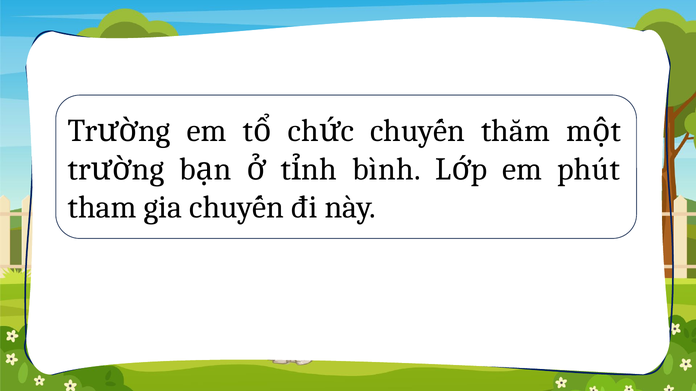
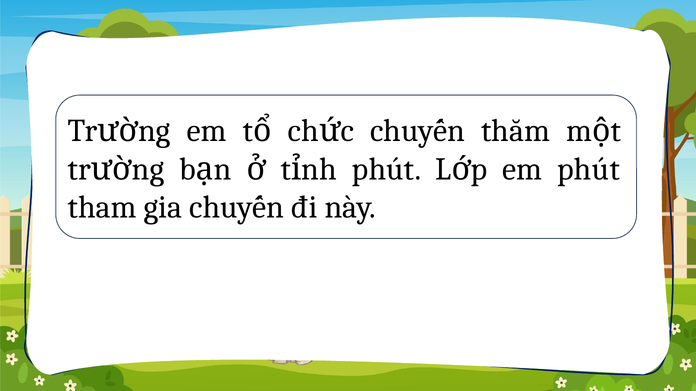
bình: bình -> phút (386, 169)
